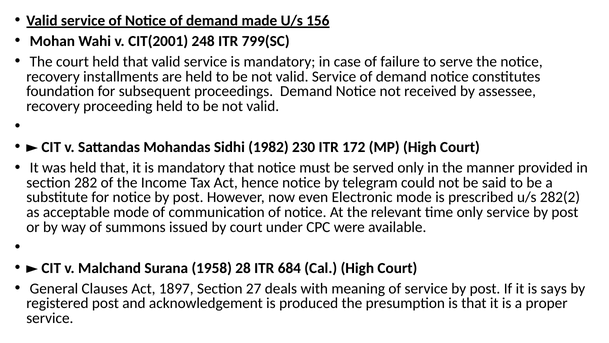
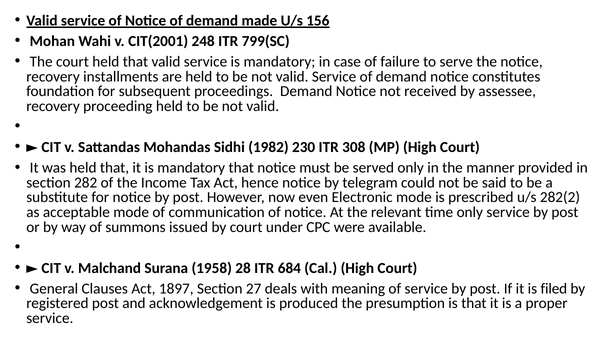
172: 172 -> 308 (354, 147)
says: says -> filed (554, 288)
